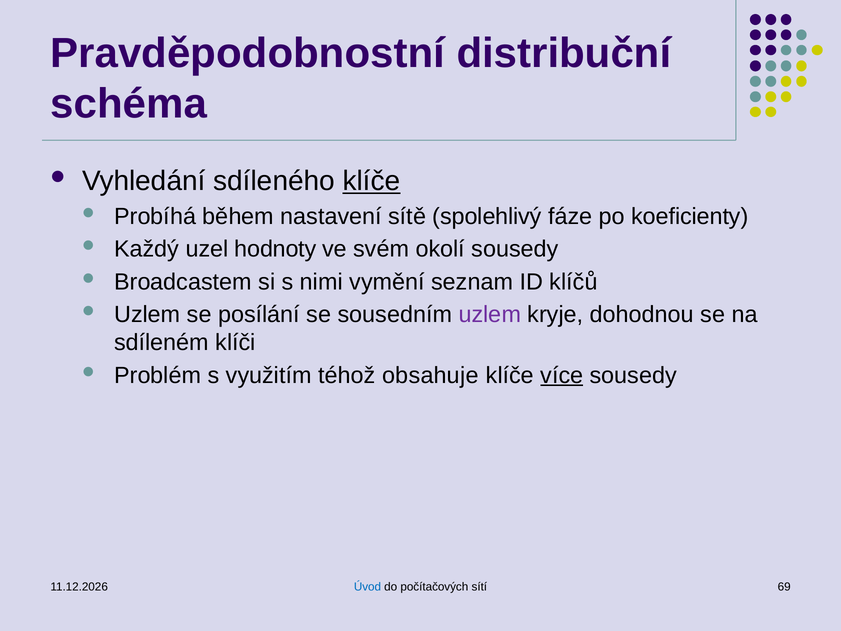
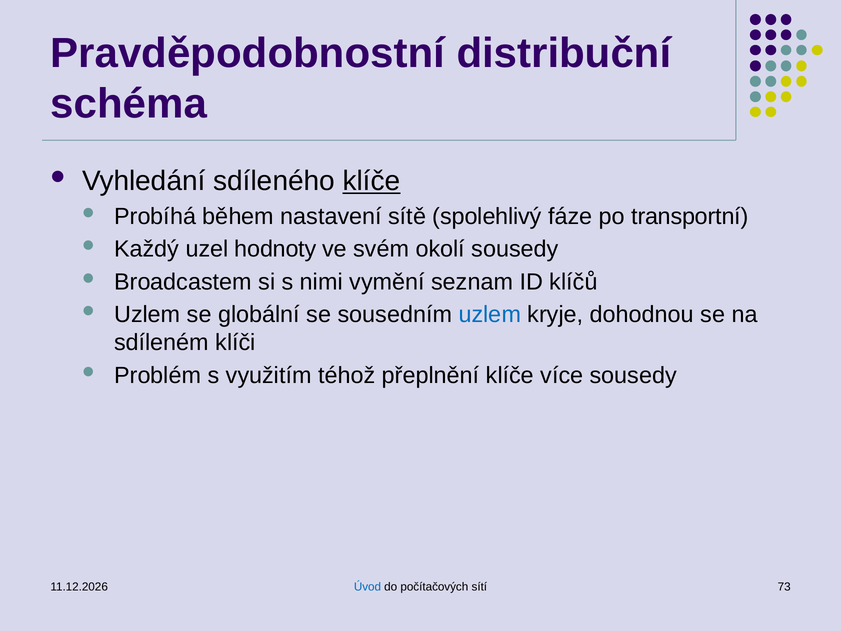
koeficienty: koeficienty -> transportní (690, 216)
posílání: posílání -> globální (259, 314)
uzlem colour: purple -> blue (490, 314)
obsahuje: obsahuje -> přeplnění (431, 375)
více underline: present -> none (562, 375)
69: 69 -> 73 (784, 587)
